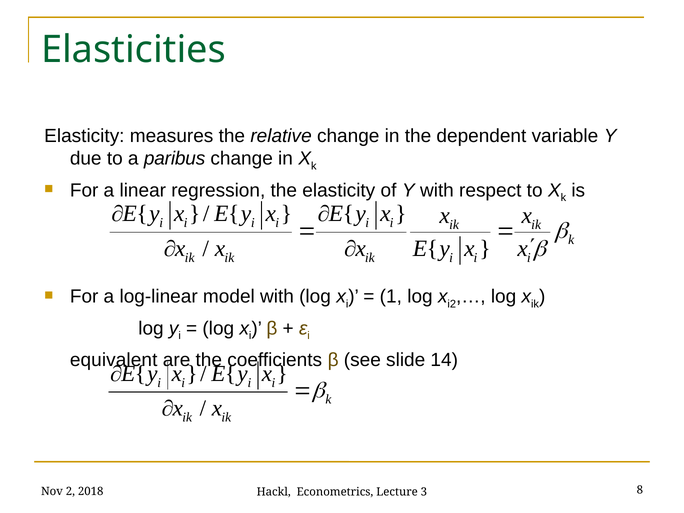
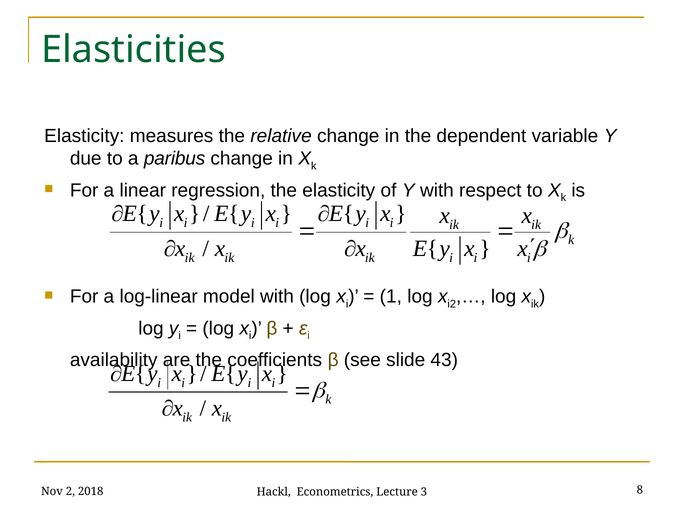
equivalent: equivalent -> availability (114, 360)
14: 14 -> 43 (444, 360)
